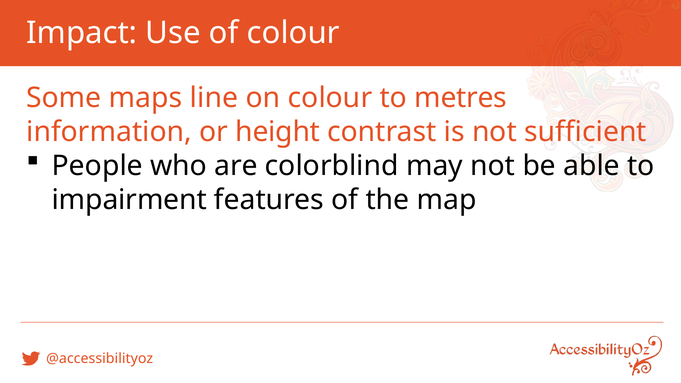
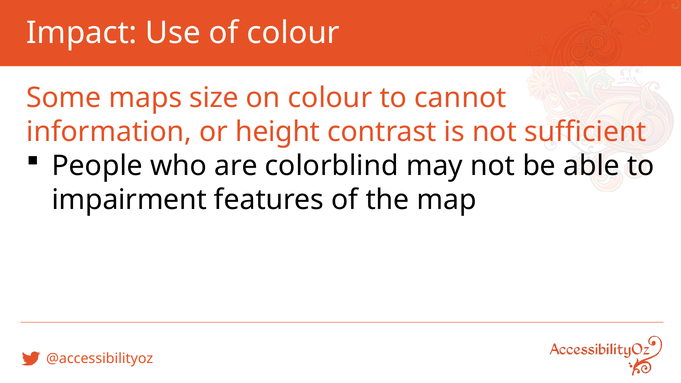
line: line -> size (214, 98)
metres: metres -> cannot (460, 98)
